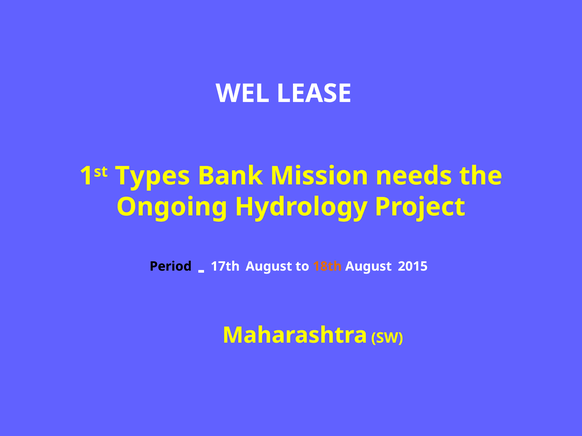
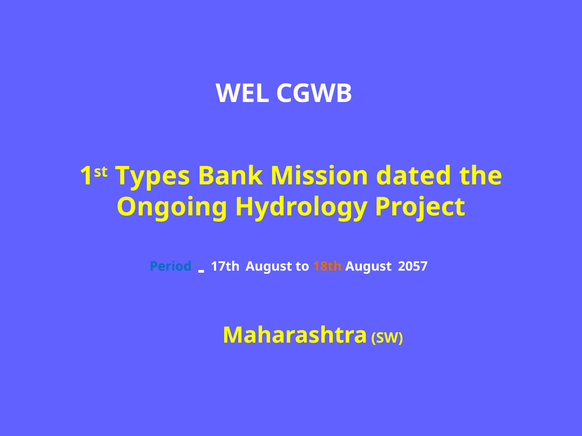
LEASE: LEASE -> CGWB (314, 94)
needs: needs -> dated (414, 176)
Period colour: black -> blue (171, 267)
2015: 2015 -> 2057 (413, 267)
